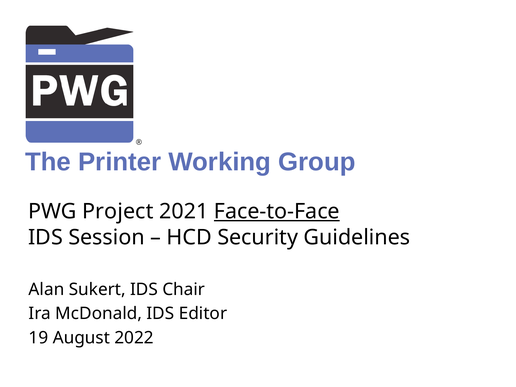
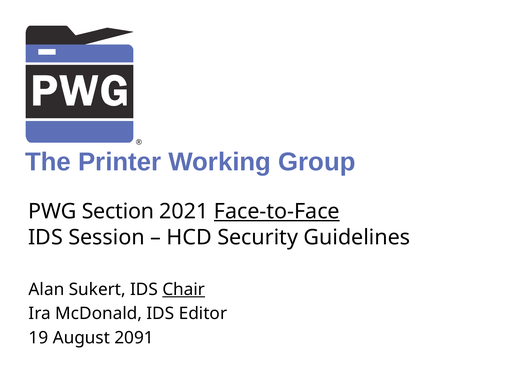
Project: Project -> Section (118, 211)
Chair underline: none -> present (184, 289)
2022: 2022 -> 2091 (134, 338)
